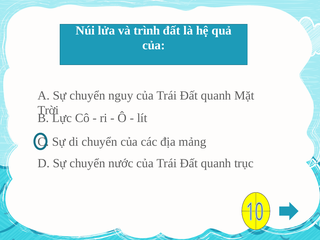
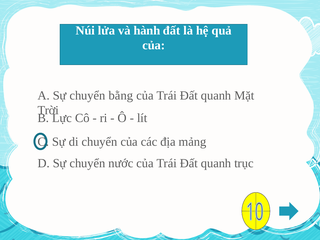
trình: trình -> hành (147, 30)
nguy: nguy -> bằng (121, 95)
